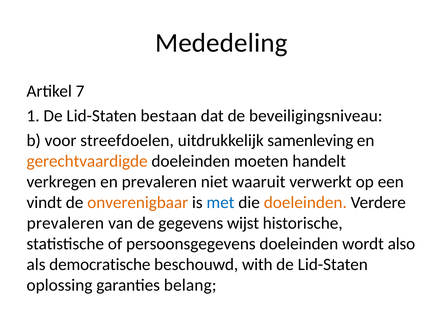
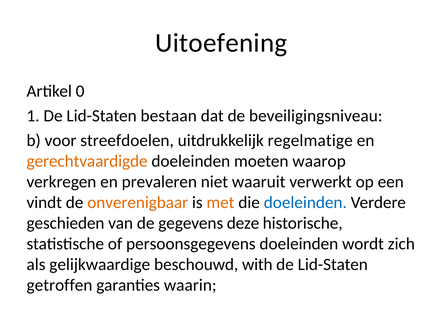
Mededeling: Mededeling -> Uitoefening (221, 43)
7: 7 -> 0 (80, 91)
samenleving: samenleving -> regelmatige (310, 141)
handelt: handelt -> waarop (319, 161)
met colour: blue -> orange (220, 203)
doeleinden colour: orange -> blue (305, 203)
prevaleren: prevaleren -> geschieden (66, 223)
wijst: wijst -> deze (243, 223)
also: also -> zich (401, 244)
democratische: democratische -> gelijkwaardige (100, 265)
oplossing: oplossing -> getroffen (60, 285)
belang: belang -> waarin (190, 285)
